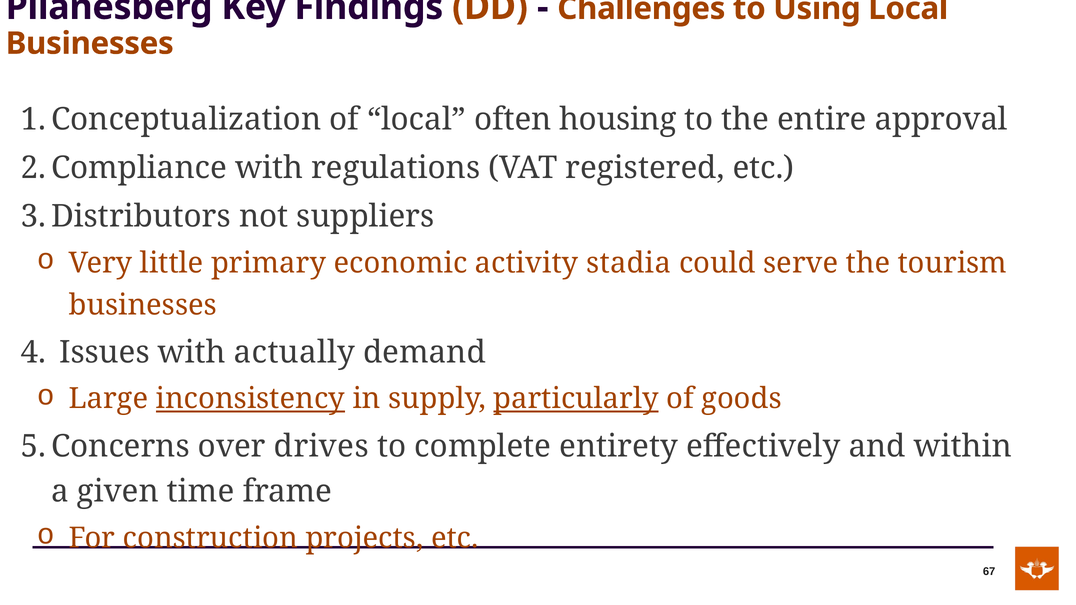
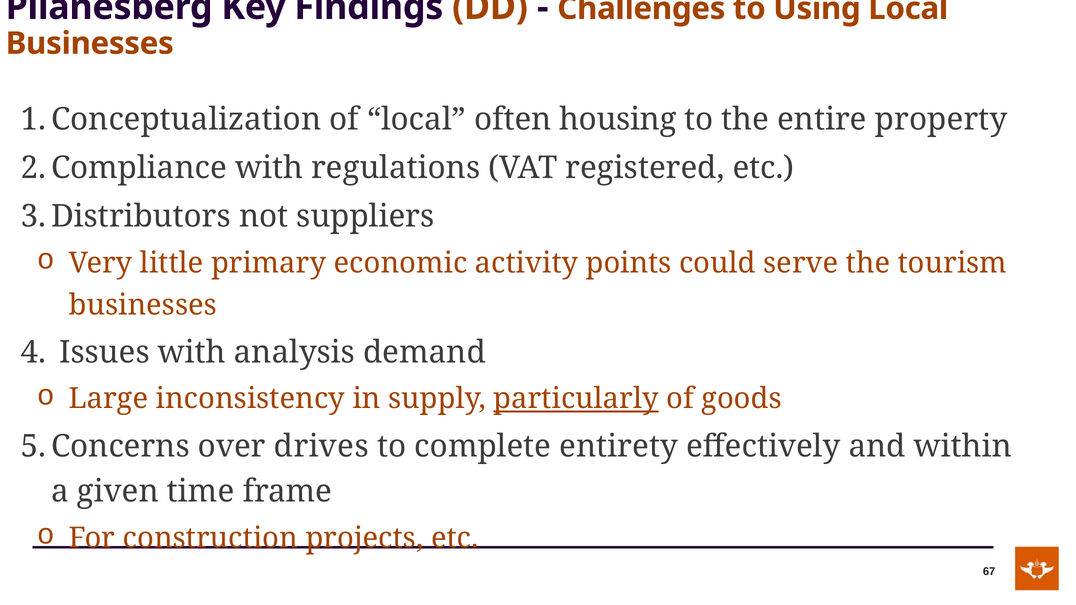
approval: approval -> property (941, 120)
stadia: stadia -> points (629, 263)
actually: actually -> analysis (294, 353)
inconsistency underline: present -> none (250, 399)
